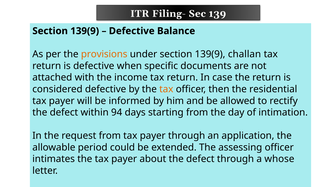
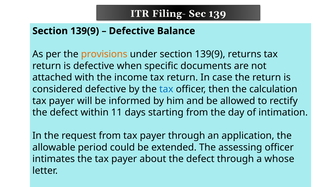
challan: challan -> returns (245, 54)
tax colour: orange -> blue (166, 89)
residential: residential -> calculation (273, 89)
94: 94 -> 11 (117, 112)
